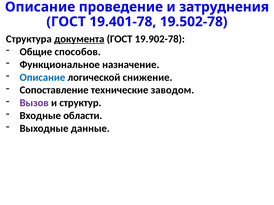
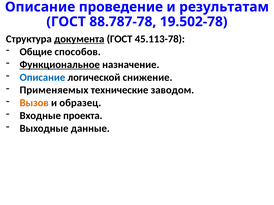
затруднения: затруднения -> результатам (224, 7)
19.401-78: 19.401-78 -> 88.787-78 (123, 22)
19.902-78: 19.902-78 -> 45.113-78 (160, 39)
Функциональное underline: none -> present (60, 65)
Сопоставление: Сопоставление -> Применяемых (54, 90)
Вызов colour: purple -> orange (34, 103)
структур: структур -> образец (80, 103)
области: области -> проекта (83, 116)
